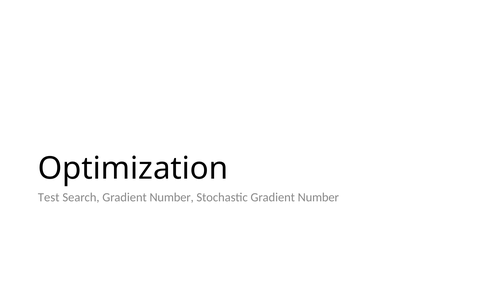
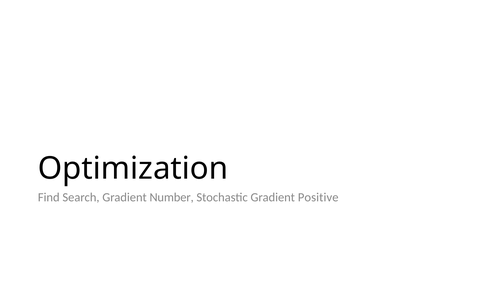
Test: Test -> Find (49, 197)
Stochastic Gradient Number: Number -> Positive (318, 197)
